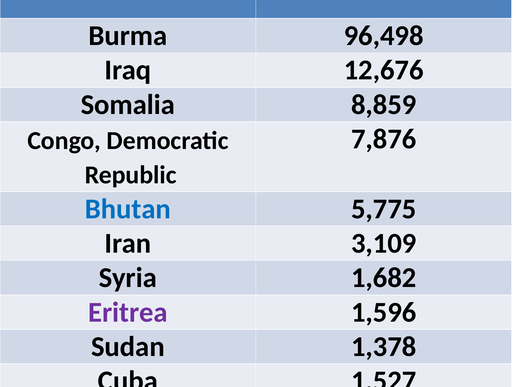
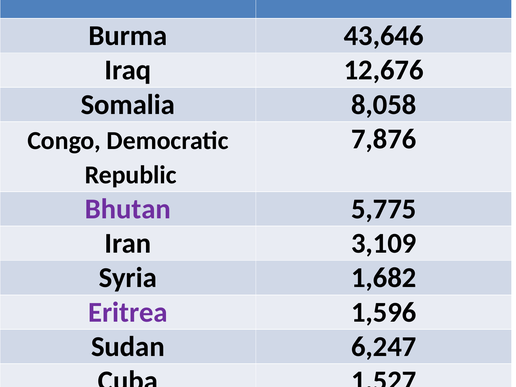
96,498: 96,498 -> 43,646 (384, 36)
8,859: 8,859 -> 8,058 (384, 105)
Bhutan colour: blue -> purple (128, 209)
1,378: 1,378 -> 6,247 (384, 347)
